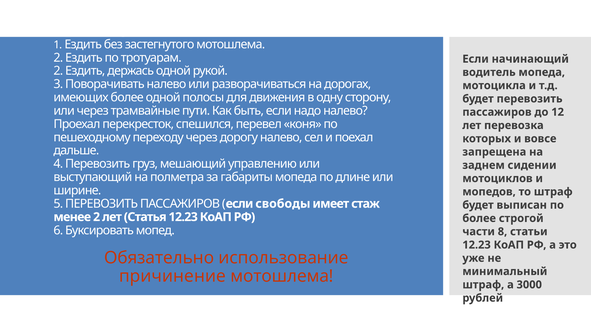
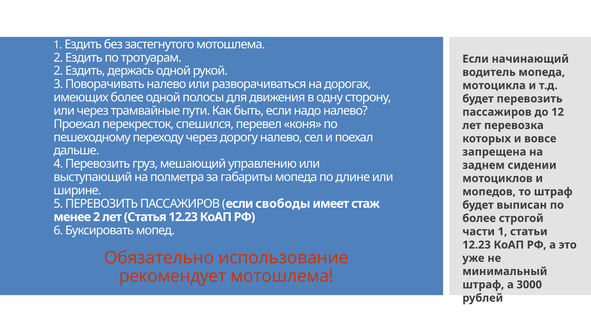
части 8: 8 -> 1 (502, 232)
причинение: причинение -> рекомендует (173, 277)
